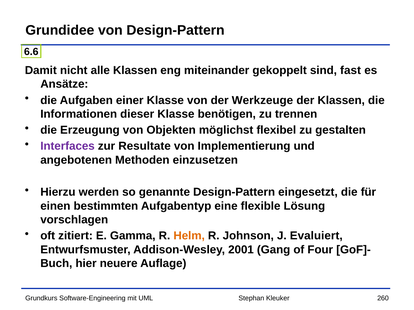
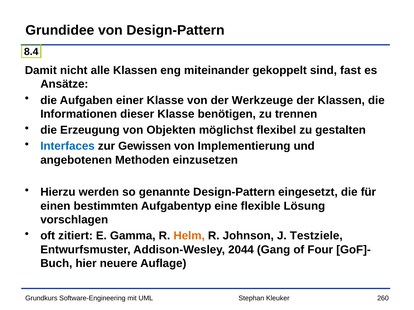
6.6: 6.6 -> 8.4 (31, 52)
Interfaces colour: purple -> blue (68, 146)
Resultate: Resultate -> Gewissen (145, 146)
Evaluiert: Evaluiert -> Testziele (316, 236)
2001: 2001 -> 2044 (241, 250)
